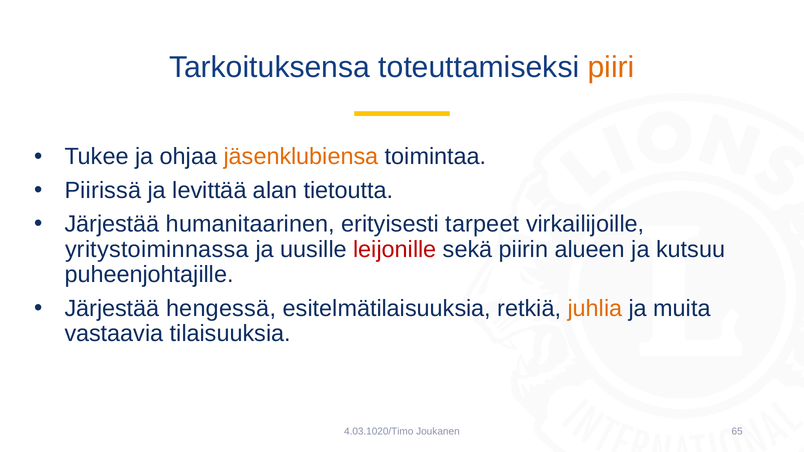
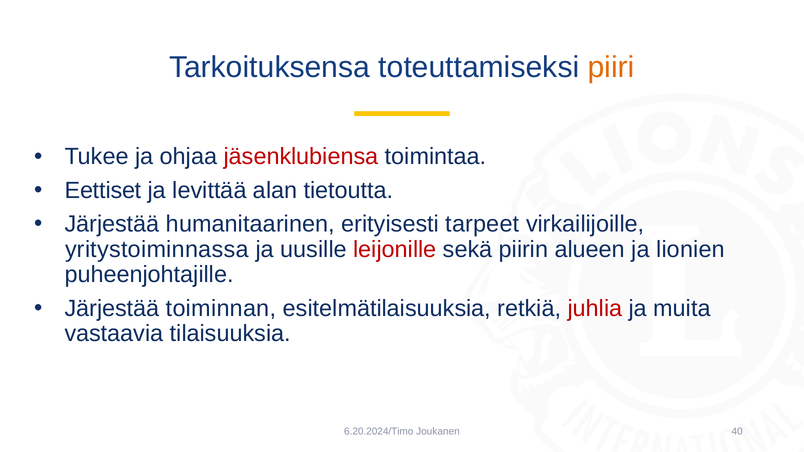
jäsenklubiensa colour: orange -> red (301, 157)
Piirissä: Piirissä -> Eettiset (103, 190)
kutsuu: kutsuu -> lionien (691, 250)
hengessä: hengessä -> toiminnan (221, 309)
juhlia colour: orange -> red (595, 309)
4.03.1020/Timo: 4.03.1020/Timo -> 6.20.2024/Timo (379, 432)
65: 65 -> 40 (737, 432)
